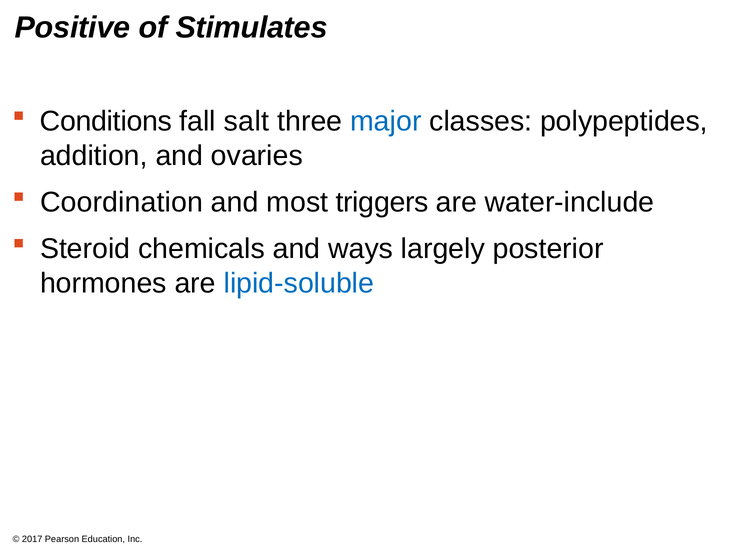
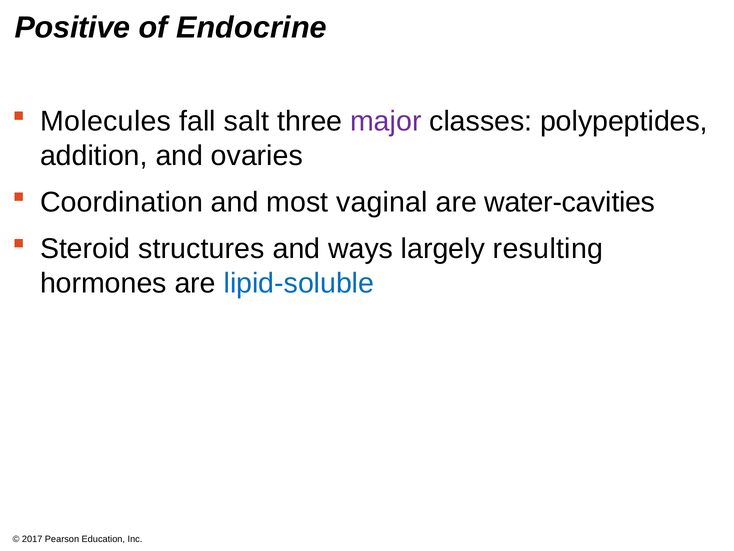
Stimulates: Stimulates -> Endocrine (251, 28)
Conditions: Conditions -> Molecules (106, 121)
major colour: blue -> purple (386, 121)
triggers: triggers -> vaginal (382, 202)
water-include: water-include -> water-cavities (570, 202)
chemicals: chemicals -> structures (201, 249)
posterior: posterior -> resulting (548, 249)
